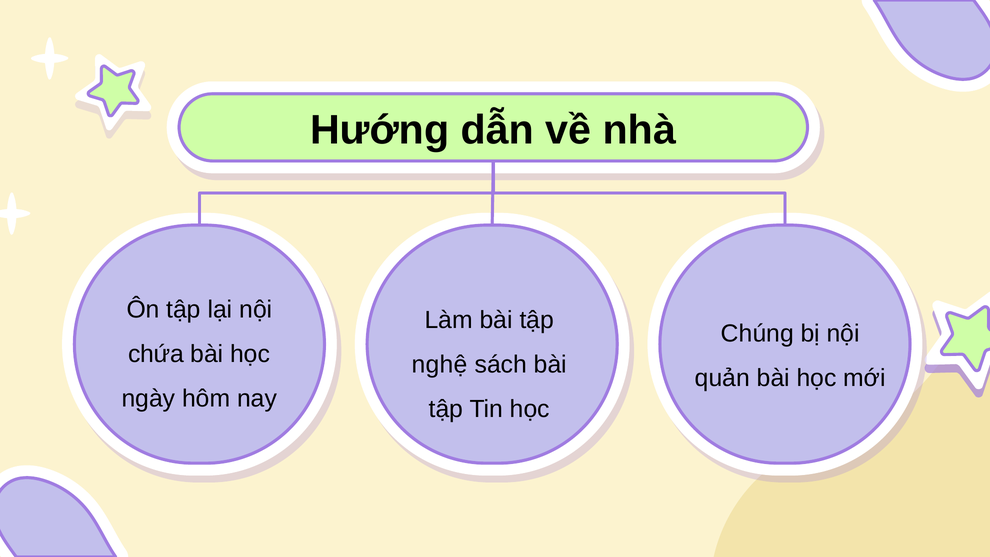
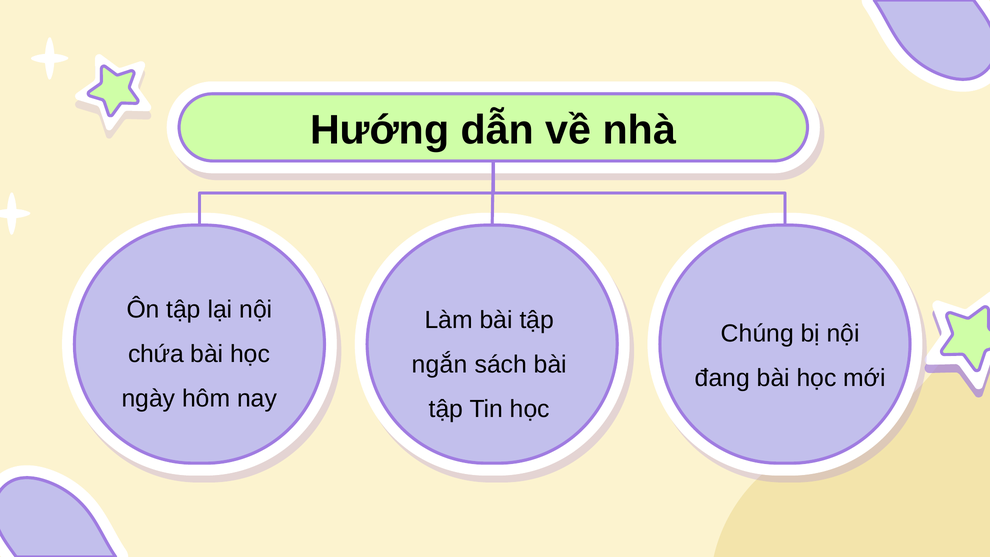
nghệ: nghệ -> ngắn (440, 364)
quản: quản -> đang (722, 378)
